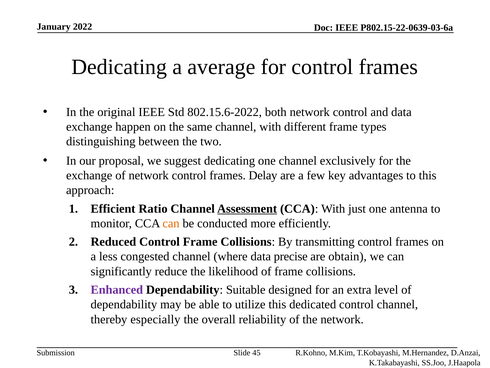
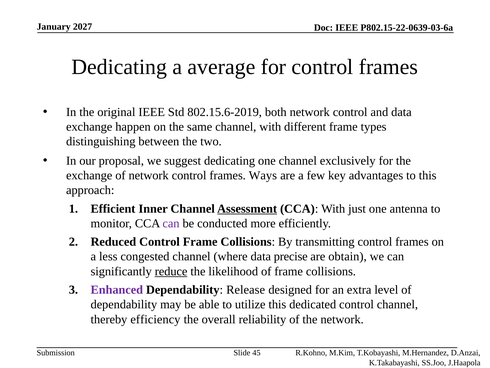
2022: 2022 -> 2027 (83, 27)
802.15.6-2022: 802.15.6-2022 -> 802.15.6-2019 (225, 112)
Delay: Delay -> Ways (263, 175)
Ratio: Ratio -> Inner (153, 208)
can colour: orange -> purple (171, 223)
reduce underline: none -> present (171, 271)
Suitable: Suitable -> Release (246, 289)
especially: especially -> efficiency (155, 319)
